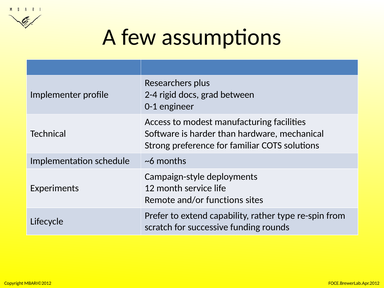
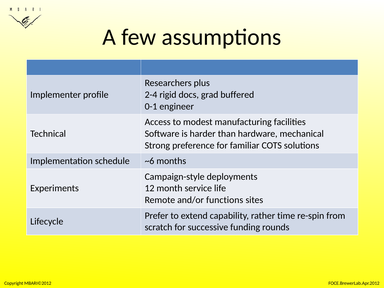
between: between -> buffered (237, 95)
type: type -> time (286, 216)
